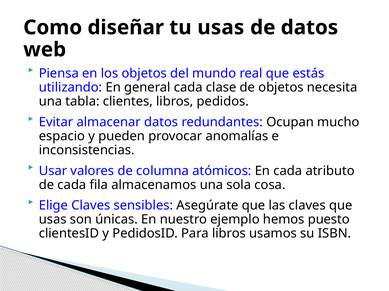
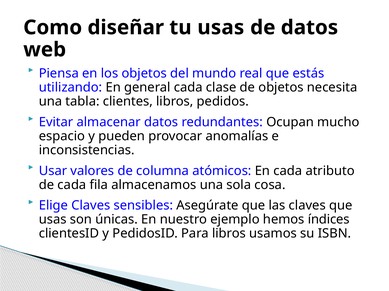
puesto: puesto -> índices (329, 220)
